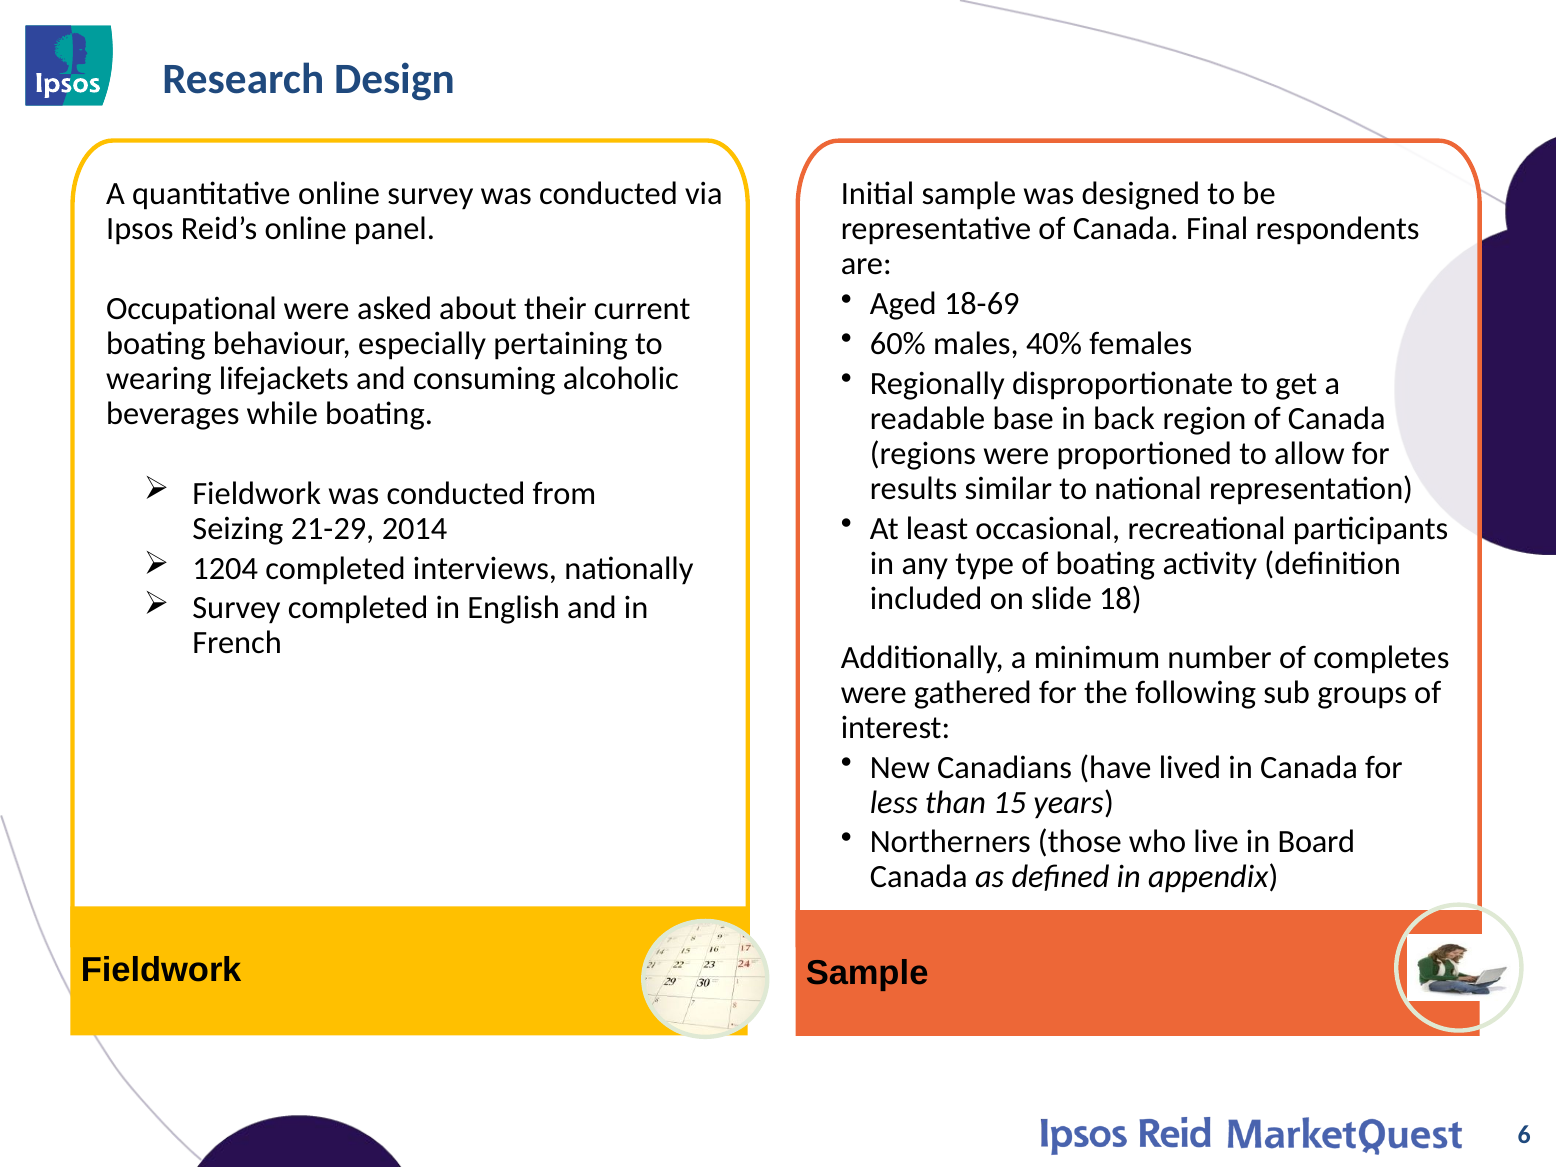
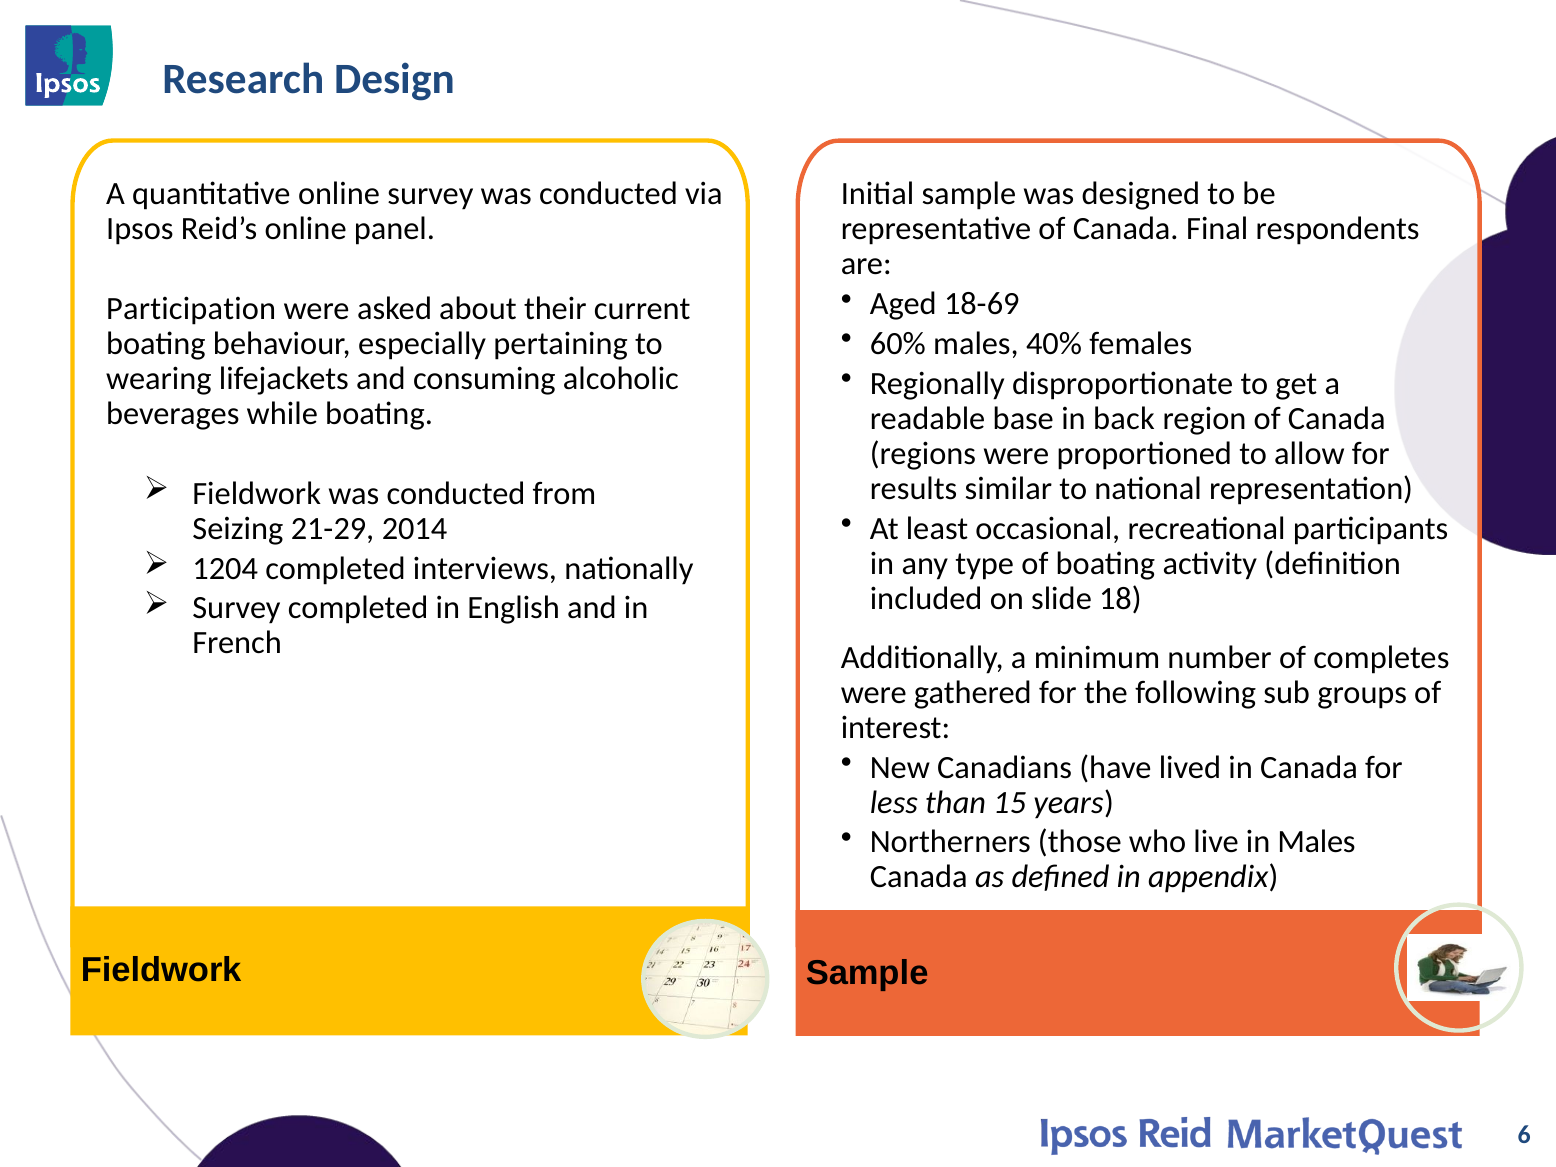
Occupational: Occupational -> Participation (191, 309)
in Board: Board -> Males (1316, 842)
